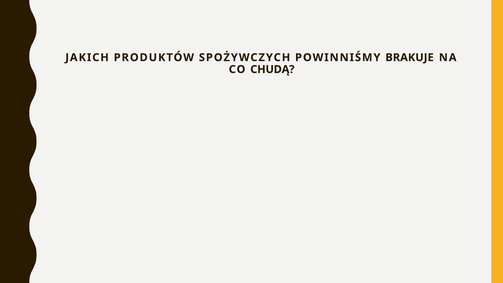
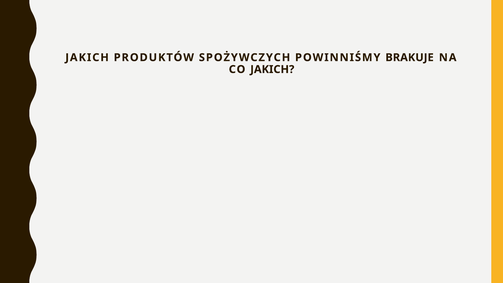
CO CHUDĄ: CHUDĄ -> JAKICH (272, 69)
